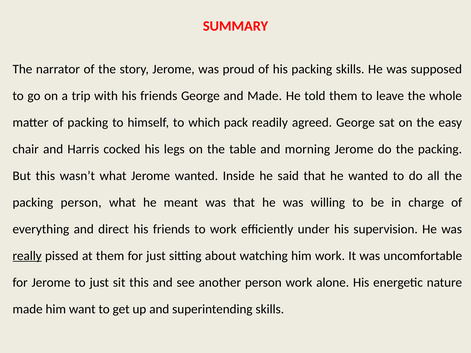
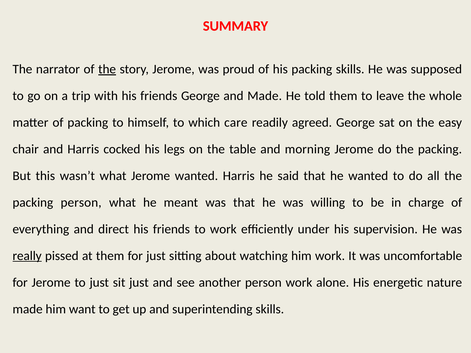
the underline: none -> present (107, 69)
pack: pack -> care (236, 123)
wanted Inside: Inside -> Harris (239, 176)
sit this: this -> just (139, 283)
